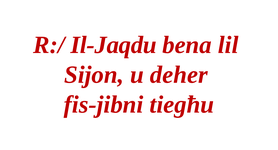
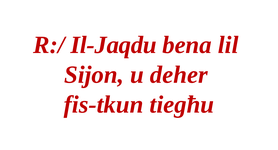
fis-jibni: fis-jibni -> fis-tkun (104, 104)
